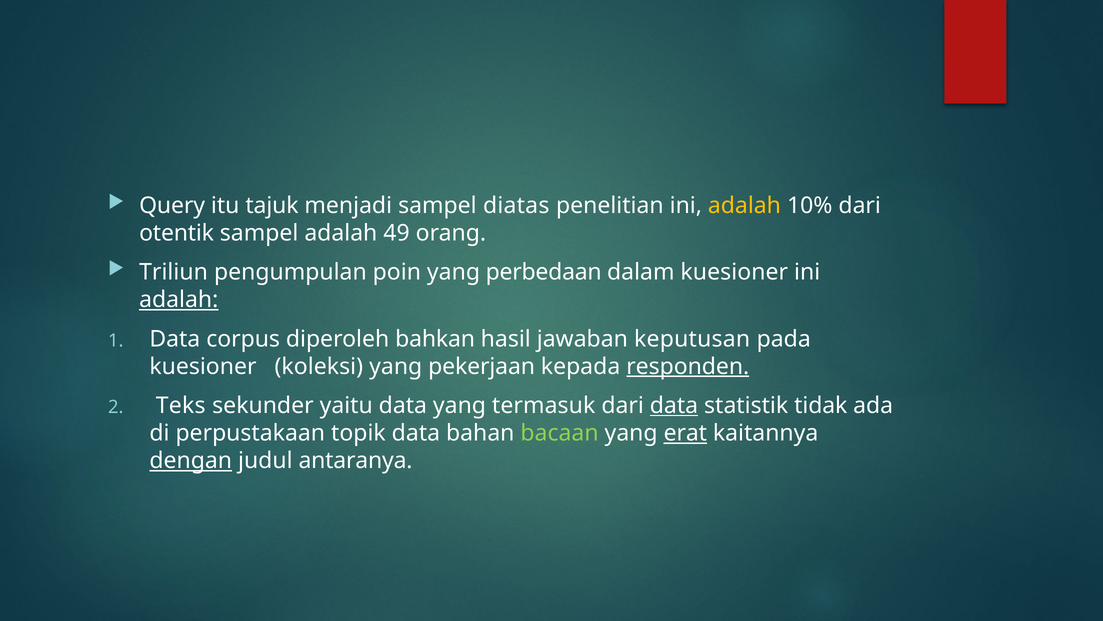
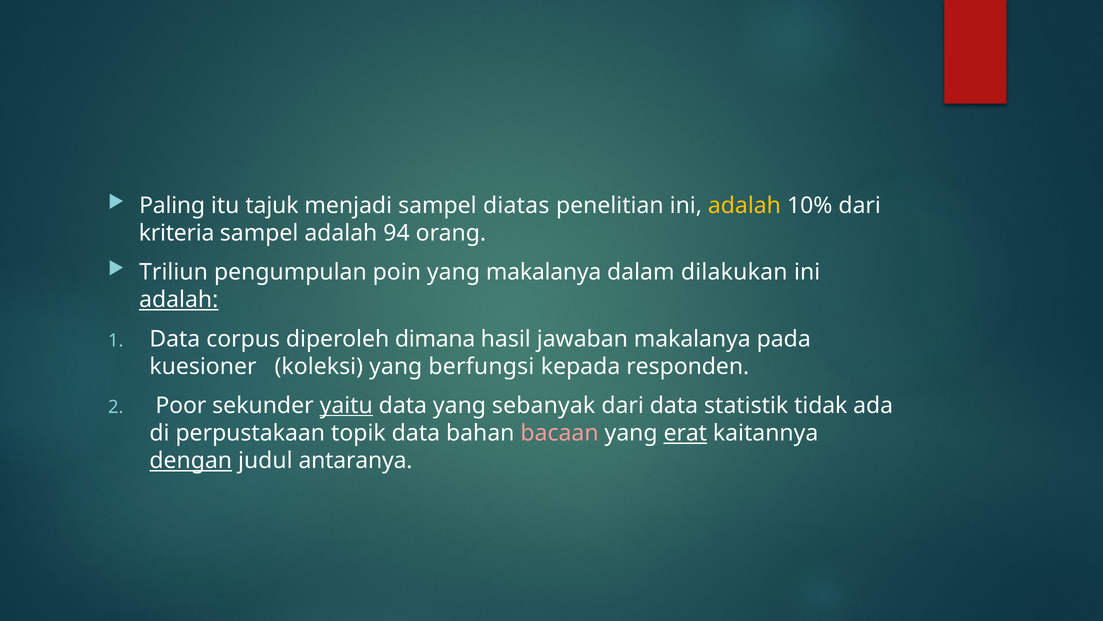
Query: Query -> Paling (172, 205)
otentik: otentik -> kriteria (177, 233)
49: 49 -> 94 (397, 233)
yang perbedaan: perbedaan -> makalanya (544, 272)
dalam kuesioner: kuesioner -> dilakukan (734, 272)
bahkan: bahkan -> dimana (435, 339)
jawaban keputusan: keputusan -> makalanya (692, 339)
pekerjaan: pekerjaan -> berfungsi (481, 366)
responden underline: present -> none (688, 366)
Teks: Teks -> Poor (181, 405)
yaitu underline: none -> present (346, 405)
termasuk: termasuk -> sebanyak (544, 405)
data underline: present -> none (674, 405)
bacaan colour: light green -> pink (560, 433)
